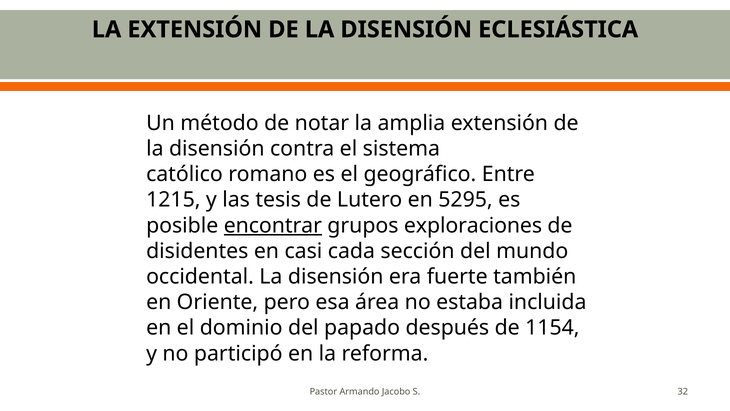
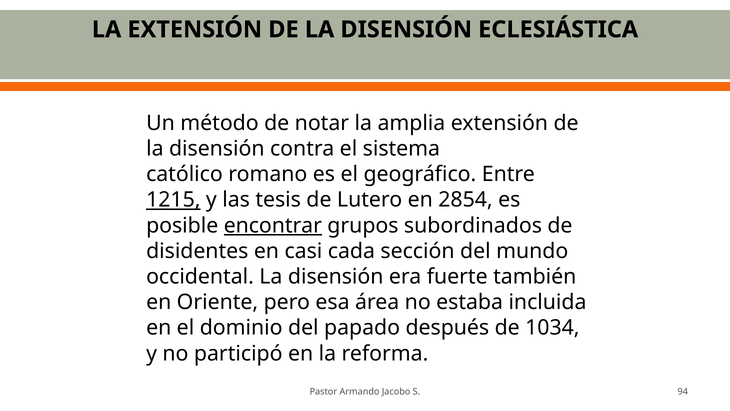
1215 underline: none -> present (173, 200)
5295: 5295 -> 2854 (465, 200)
exploraciones: exploraciones -> subordinados (473, 225)
1154: 1154 -> 1034 (552, 328)
32: 32 -> 94 (683, 391)
